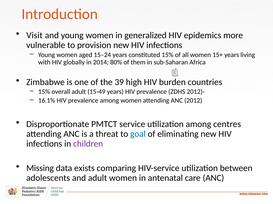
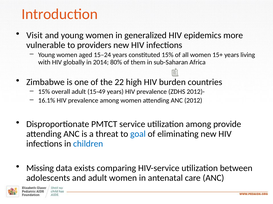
provision: provision -> providers (94, 45)
39: 39 -> 22 (119, 82)
centres: centres -> provide (227, 125)
children colour: purple -> blue (88, 144)
